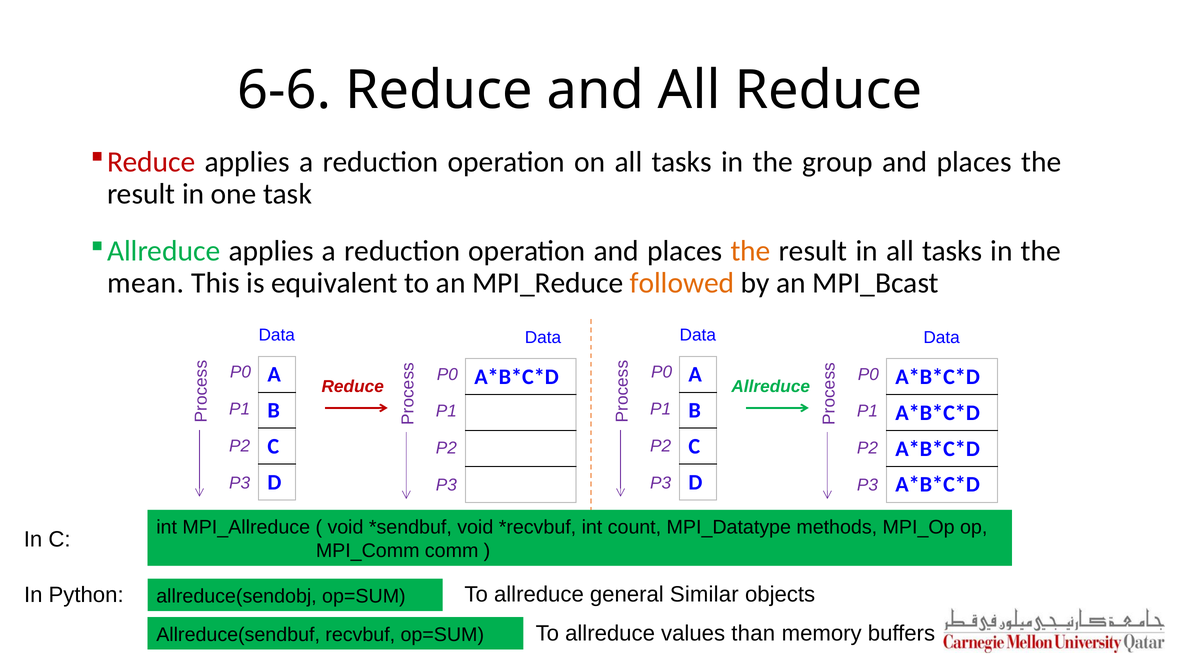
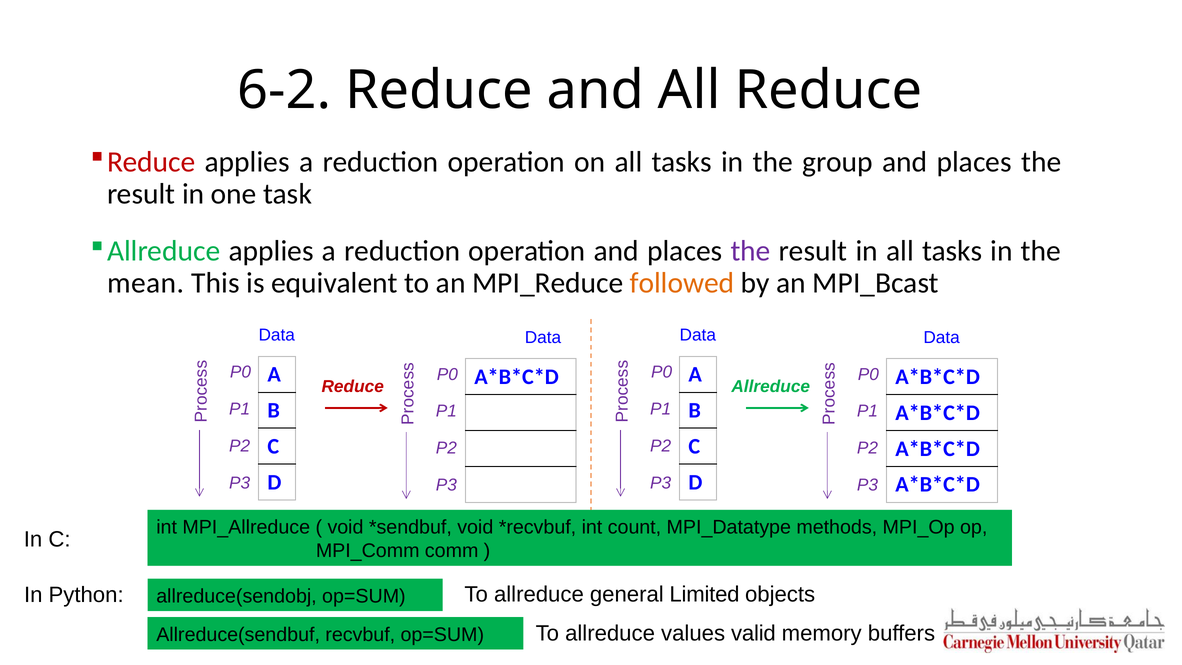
6-6: 6-6 -> 6-2 (284, 91)
the colour: orange -> purple (751, 251)
Similar: Similar -> Limited (705, 595)
than: than -> valid (753, 633)
